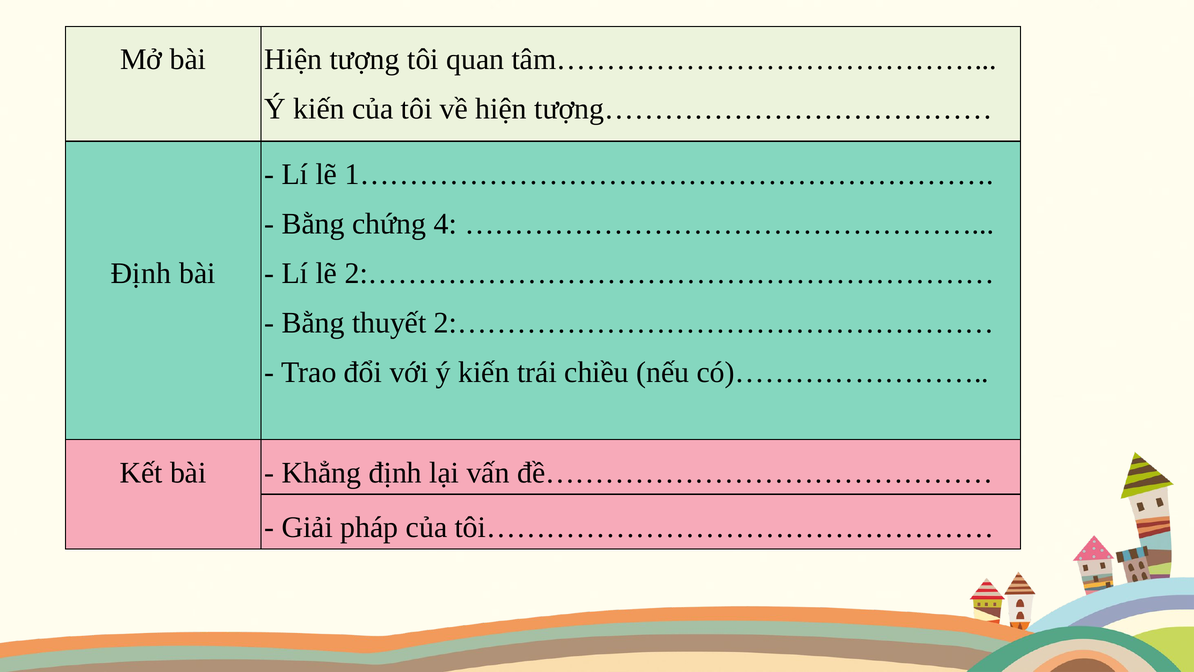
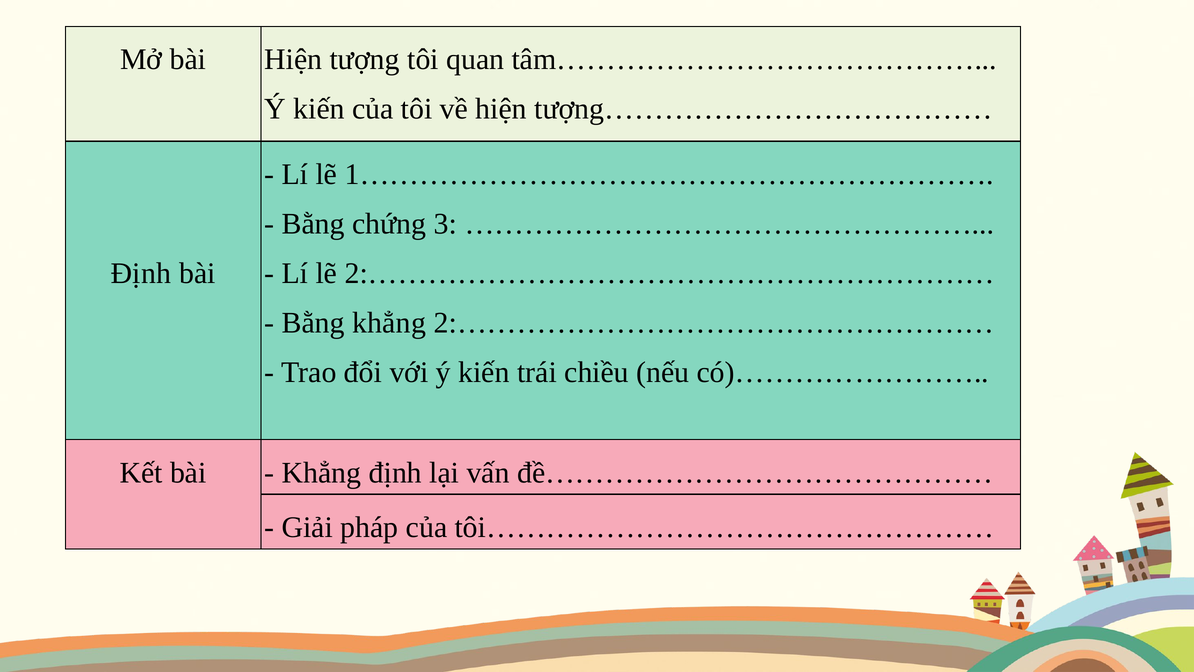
4: 4 -> 3 (445, 224)
Bằng thuyết: thuyết -> khẳng (389, 323)
